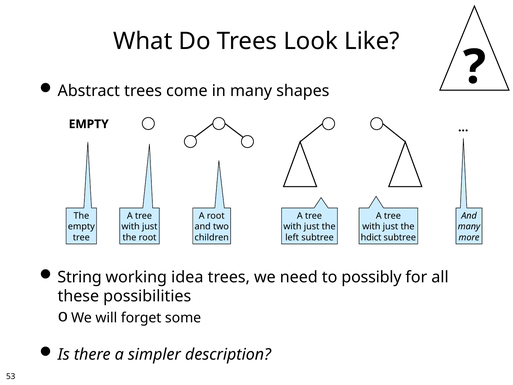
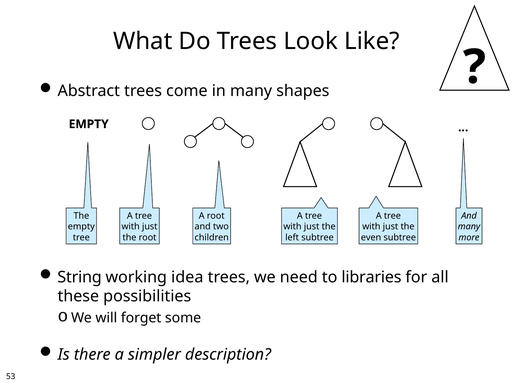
hdict: hdict -> even (371, 237)
possibly: possibly -> libraries (371, 277)
